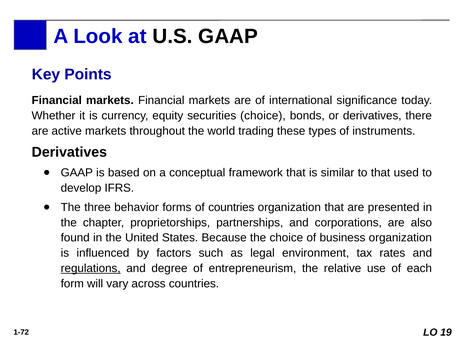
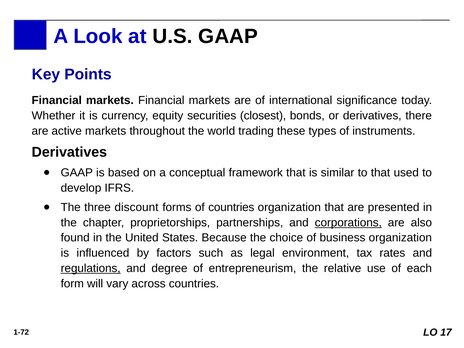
securities choice: choice -> closest (263, 116)
behavior: behavior -> discount (137, 207)
corporations underline: none -> present (348, 223)
19: 19 -> 17 (446, 332)
